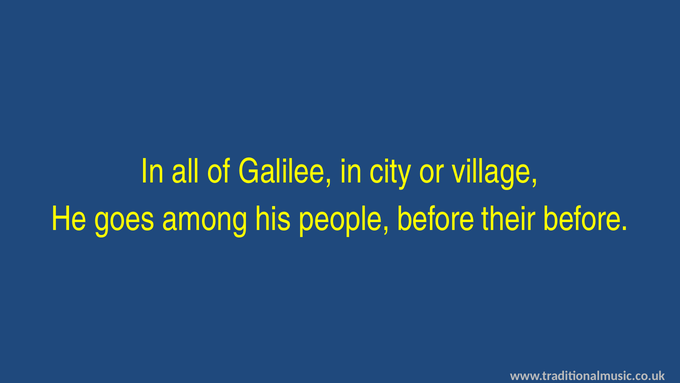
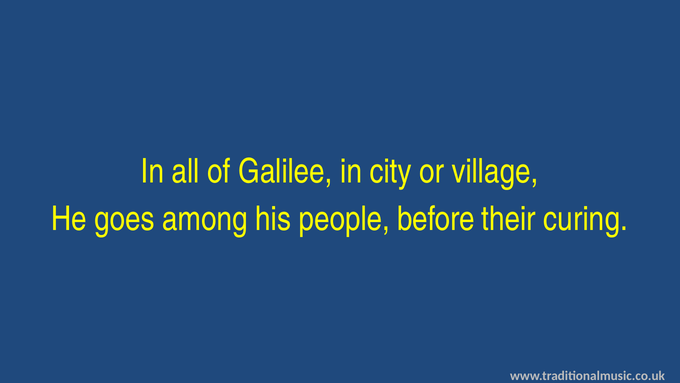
their before: before -> curing (586, 219)
